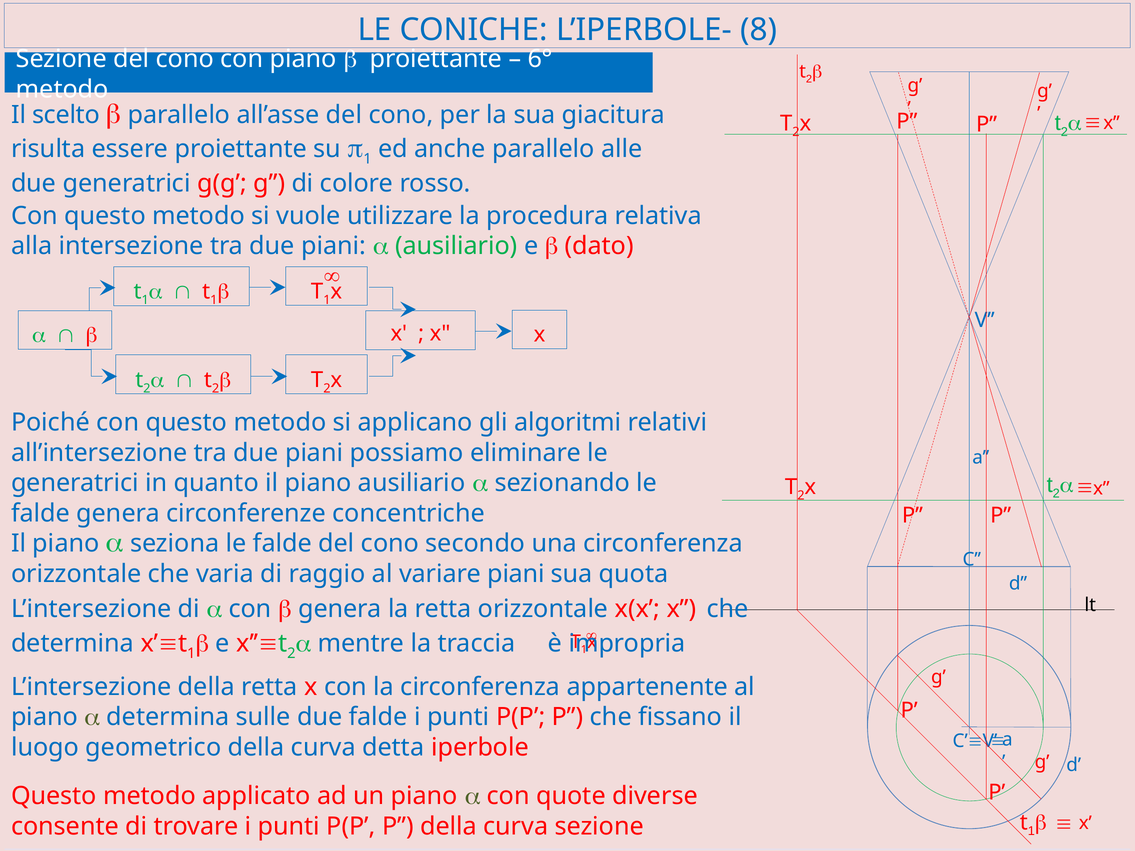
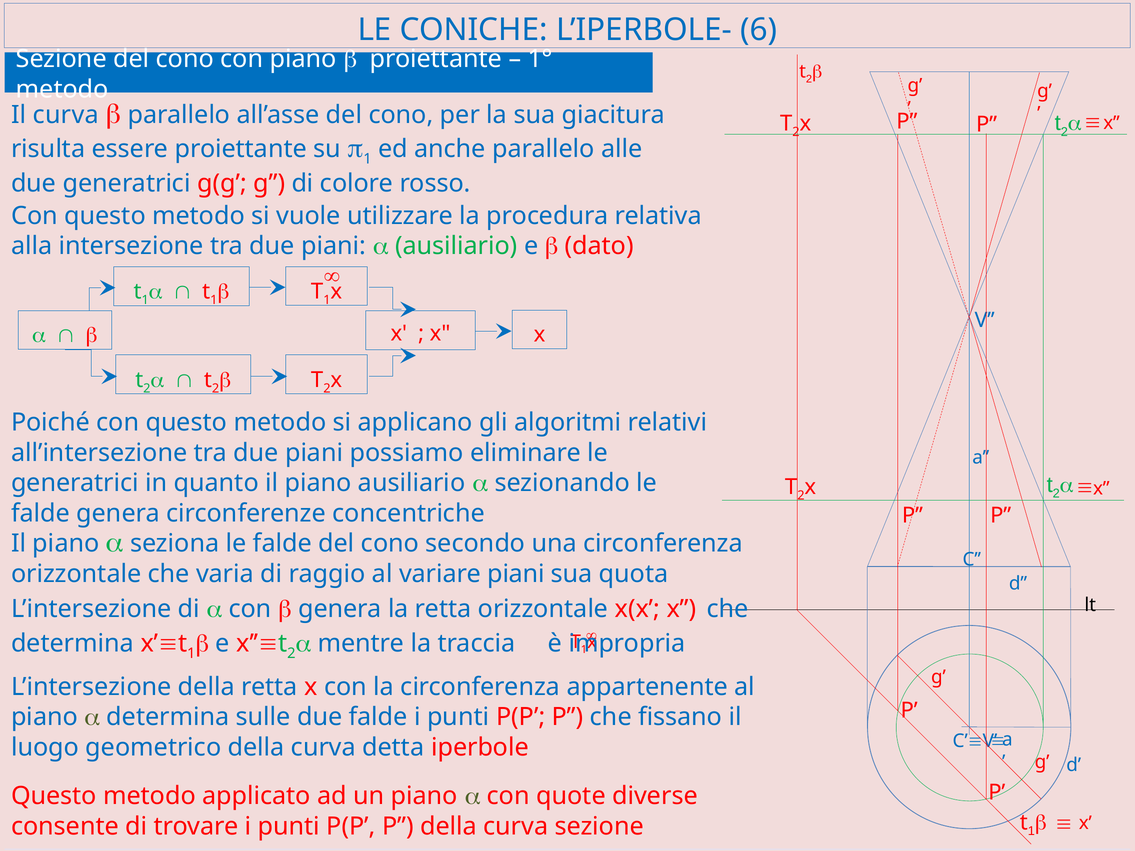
8: 8 -> 6 (759, 30)
6°: 6° -> 1° (540, 59)
Il scelto: scelto -> curva (66, 115)
